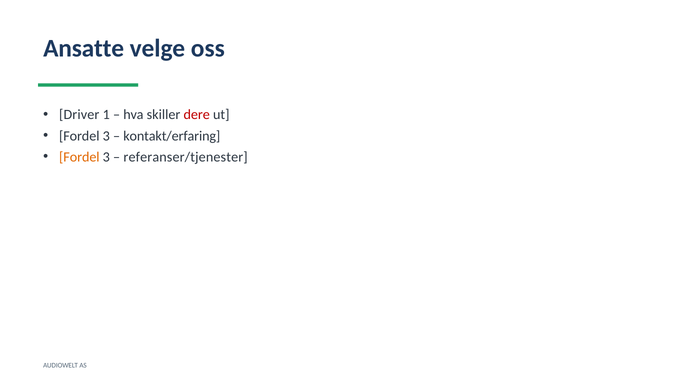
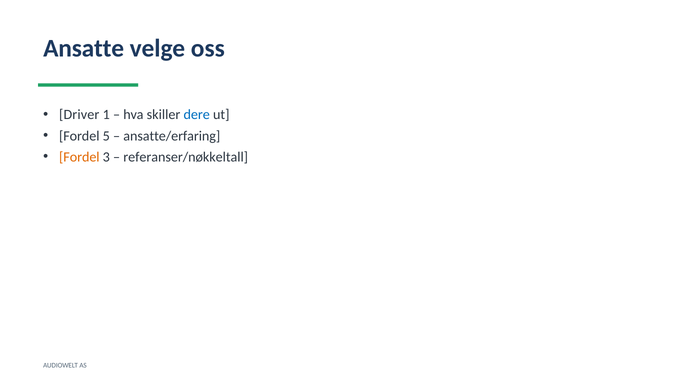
dere colour: red -> blue (197, 115)
3: 3 -> 5 (106, 136)
kontakt/erfaring: kontakt/erfaring -> ansatte/erfaring (172, 136)
referanser/tjenester: referanser/tjenester -> referanser/nøkkeltall (186, 157)
